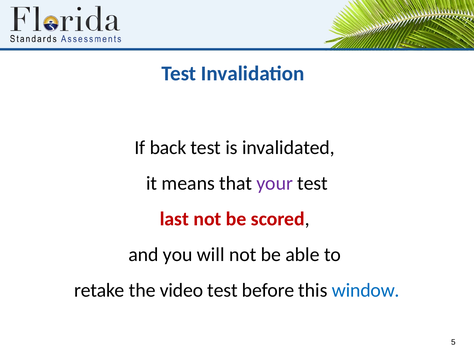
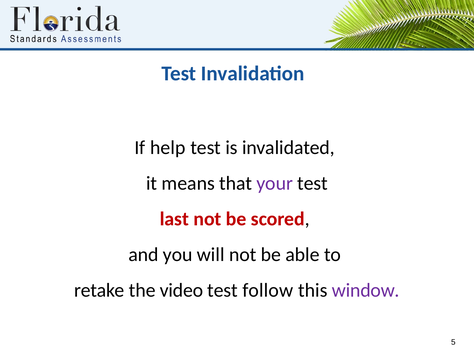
back: back -> help (168, 148)
before: before -> follow (268, 290)
window colour: blue -> purple (366, 290)
